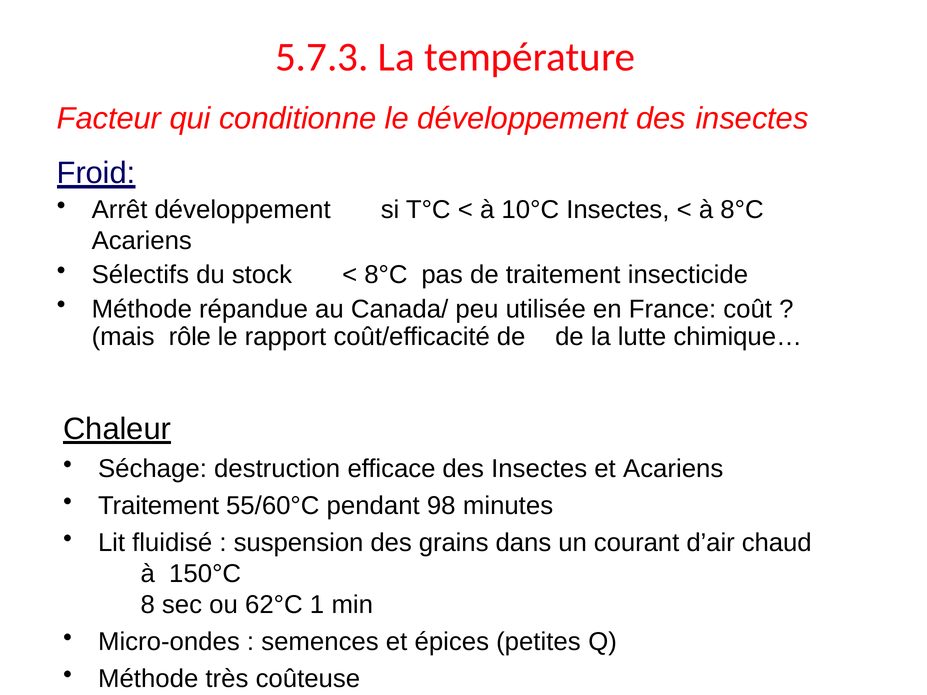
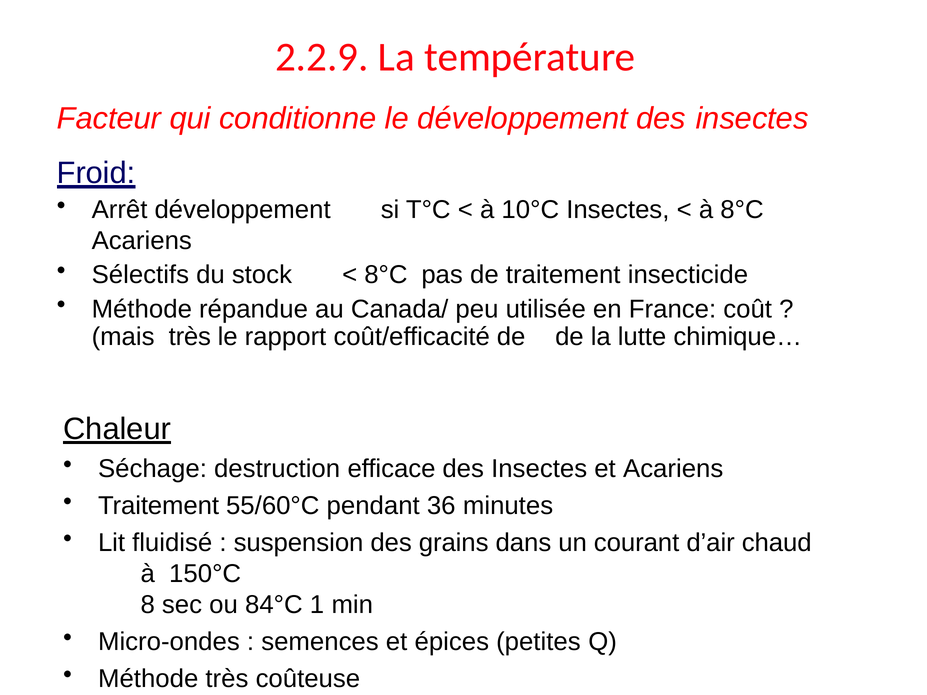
5.7.3: 5.7.3 -> 2.2.9 (322, 57)
mais rôle: rôle -> très (190, 337)
98: 98 -> 36 (441, 506)
62°C: 62°C -> 84°C (274, 605)
